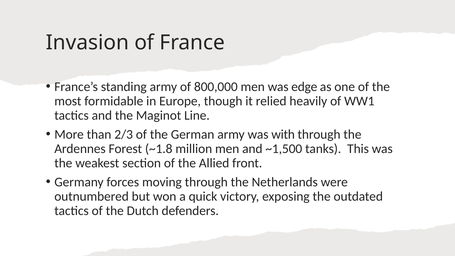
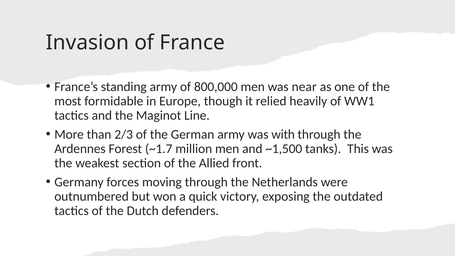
edge: edge -> near (304, 87)
~1.8: ~1.8 -> ~1.7 (159, 149)
